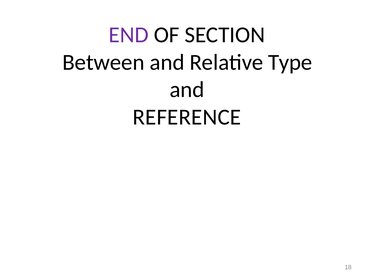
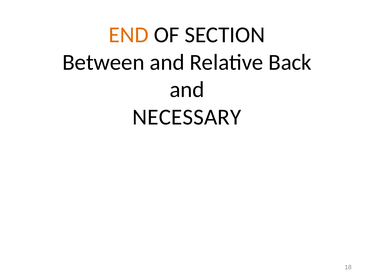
END colour: purple -> orange (129, 35)
Type: Type -> Back (290, 62)
REFERENCE: REFERENCE -> NECESSARY (187, 117)
